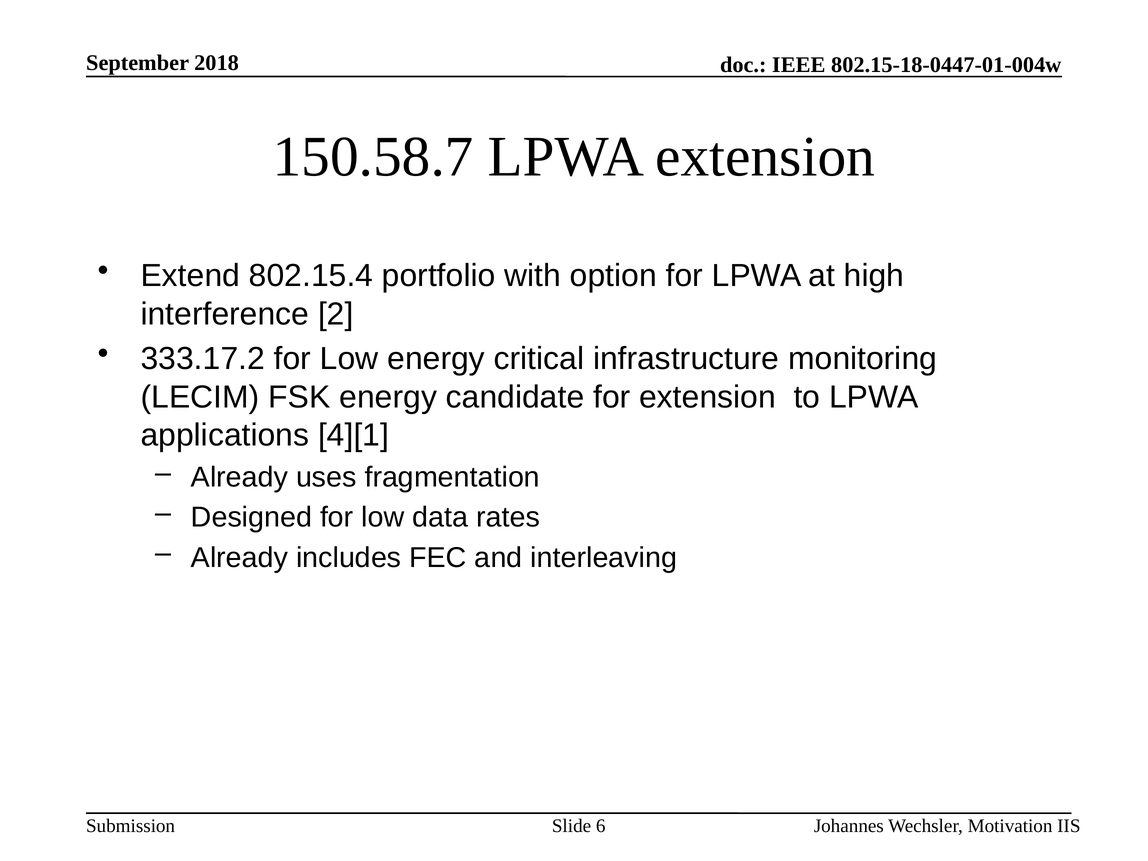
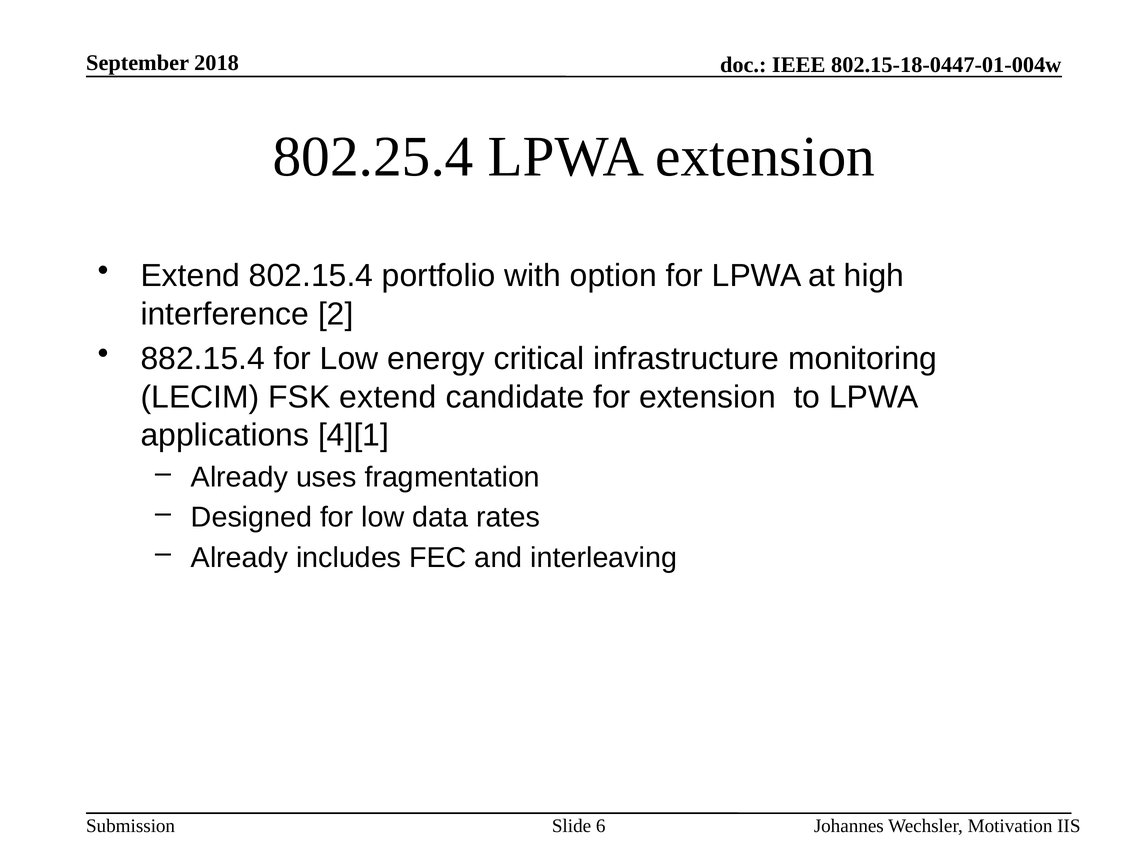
150.58.7: 150.58.7 -> 802.25.4 (373, 157)
333.17.2: 333.17.2 -> 882.15.4 (203, 359)
FSK energy: energy -> extend (388, 397)
